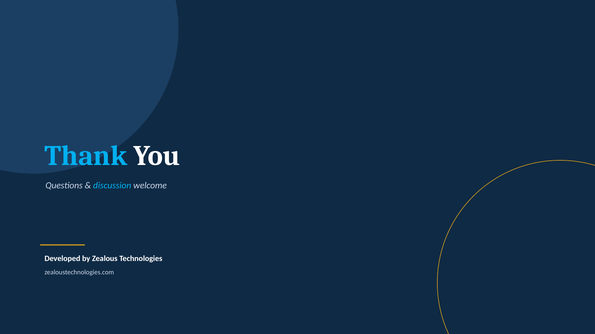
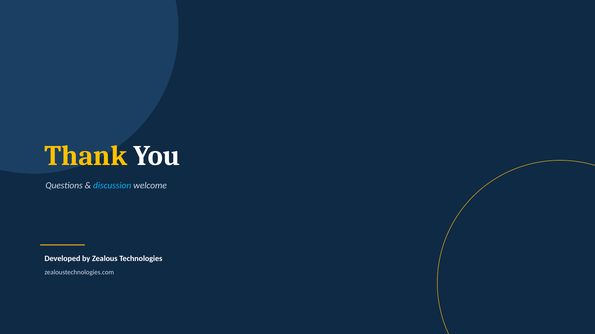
Thank colour: light blue -> yellow (86, 156)
